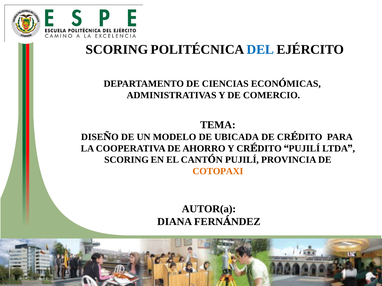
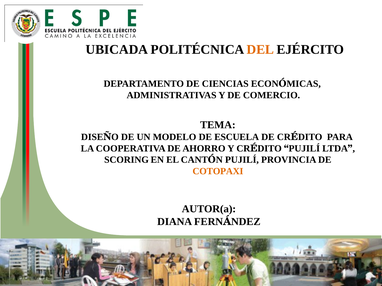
SCORING: SCORING -> UBICADA (117, 50)
DEL colour: blue -> orange (260, 50)
UBICADA: UBICADA -> ESCUELA (237, 137)
